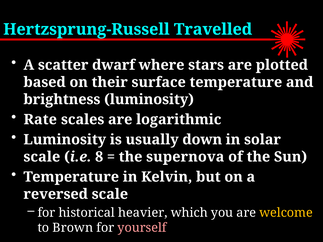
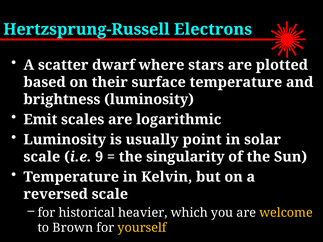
Travelled: Travelled -> Electrons (213, 29)
Rate: Rate -> Emit (40, 120)
down: down -> point (202, 140)
8: 8 -> 9 (99, 157)
supernova: supernova -> singularity (185, 157)
yourself colour: pink -> yellow (142, 228)
